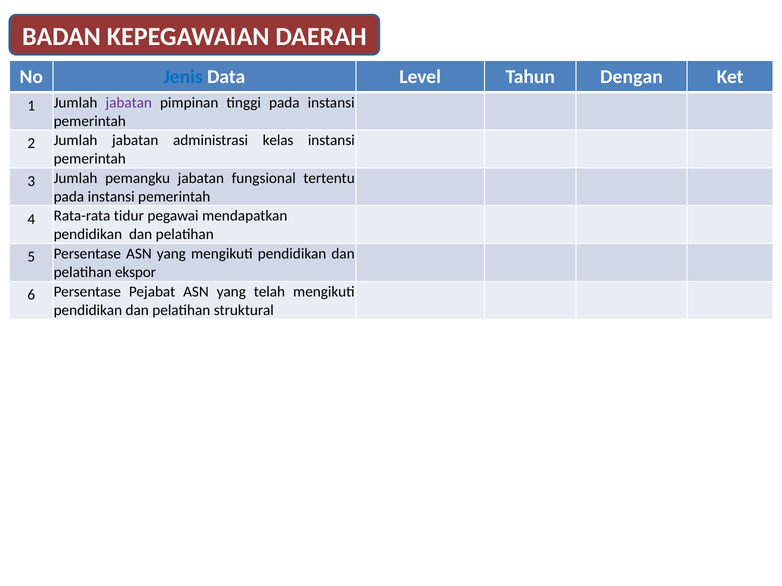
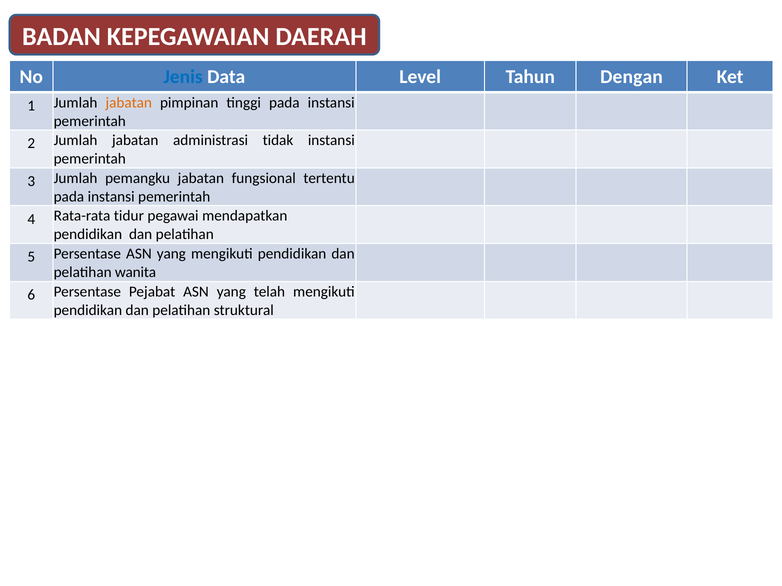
jabatan colour: purple -> orange (129, 103)
kelas: kelas -> tidak (278, 140)
ekspor: ekspor -> wanita (135, 272)
